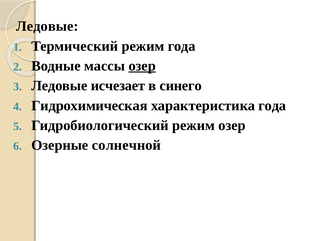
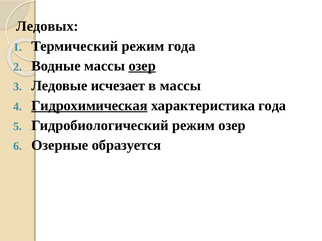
Ледовые: Ледовые -> Ледовых (47, 26)
в синего: синего -> массы (180, 86)
Гидрохимическая underline: none -> present (89, 106)
солнечной: солнечной -> образуется (127, 146)
